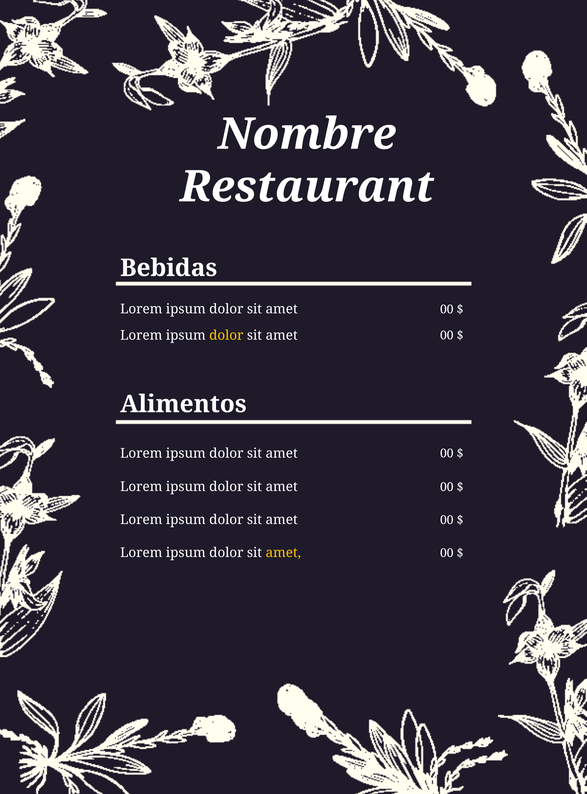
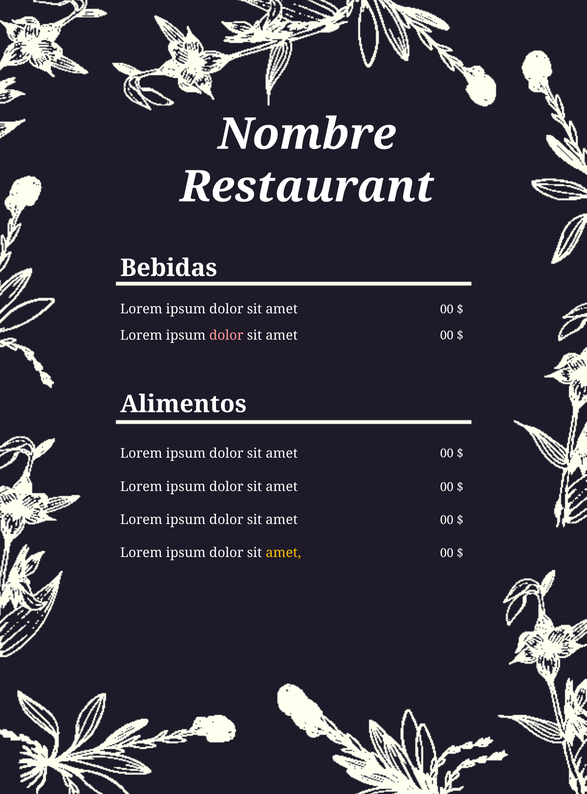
dolor colour: yellow -> pink (226, 335)
